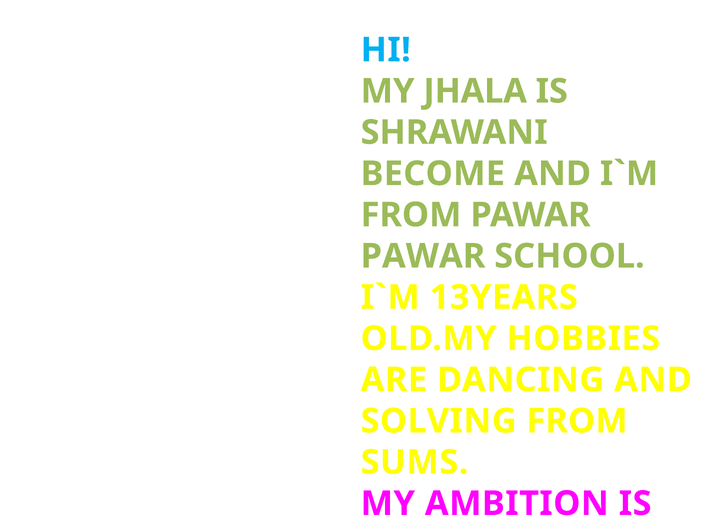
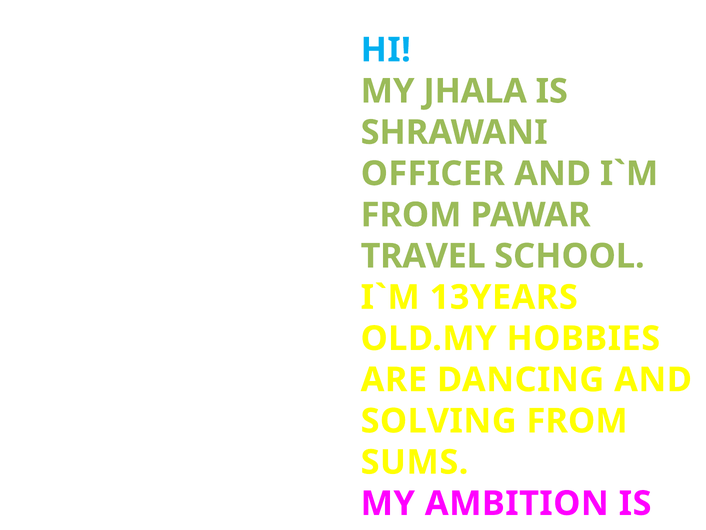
BECOME: BECOME -> OFFICER (433, 174)
PAWAR: PAWAR -> TRAVEL (423, 256)
